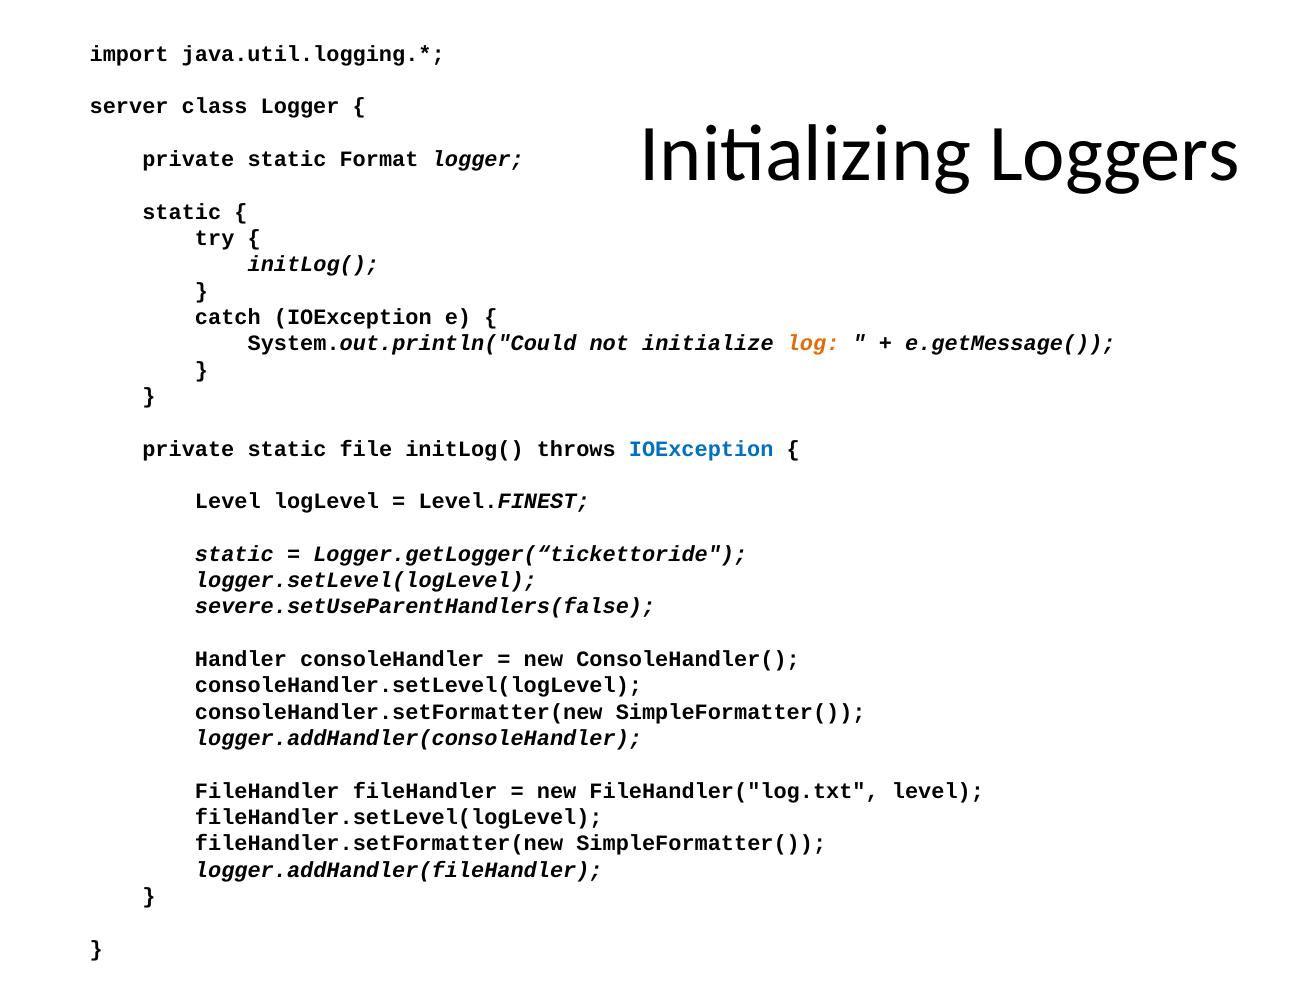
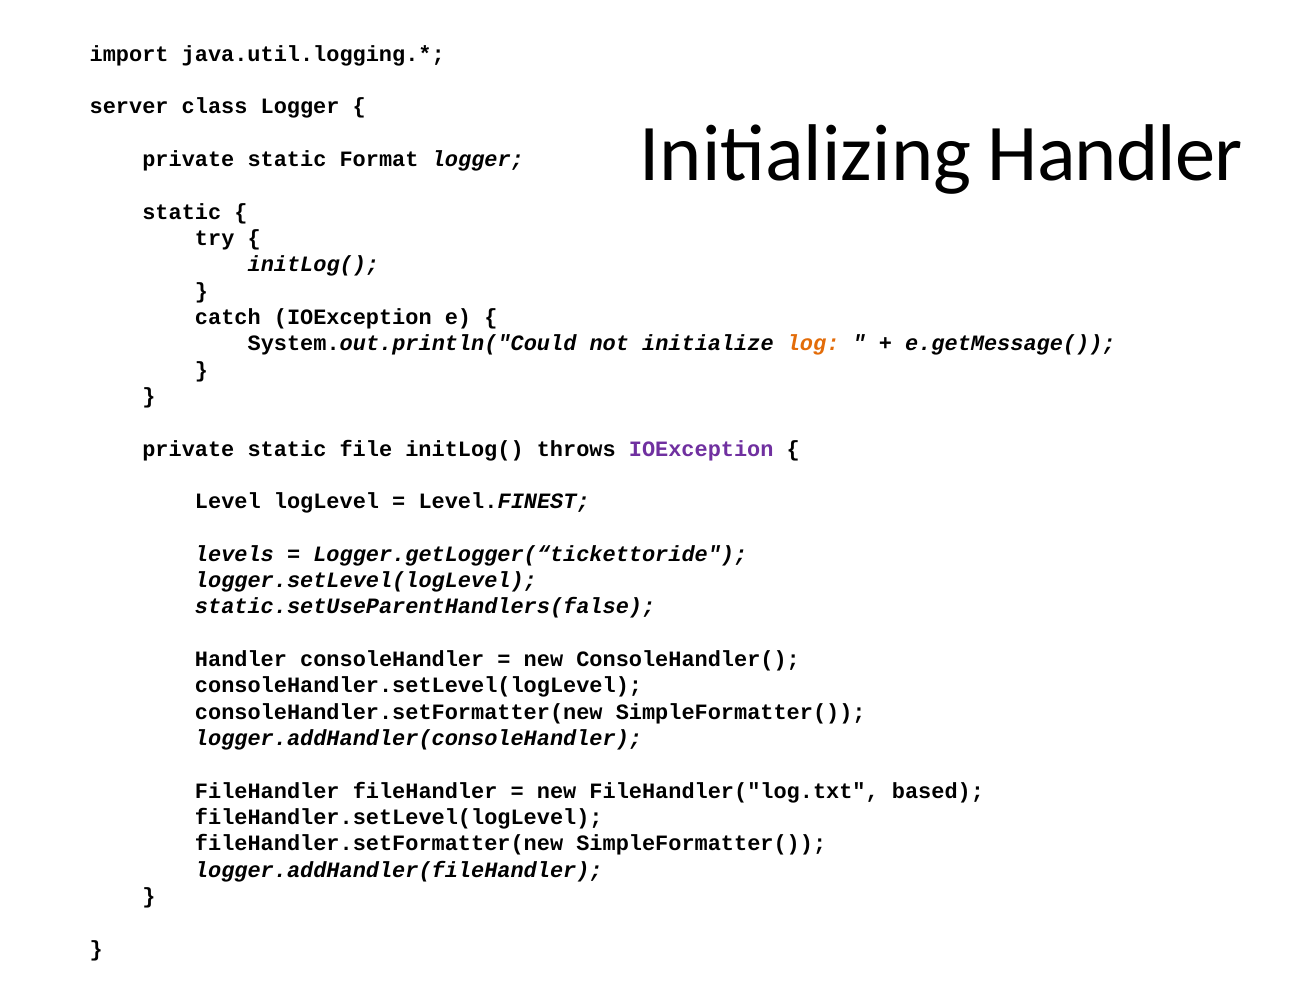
Initializing Loggers: Loggers -> Handler (1115, 154)
IOException colour: blue -> purple (701, 449)
static: static -> levels (234, 554)
severe.setUseParentHandlers(false: severe.setUseParentHandlers(false -> static.setUseParentHandlers(false (425, 607)
FileHandler("log.txt level: level -> based (938, 791)
